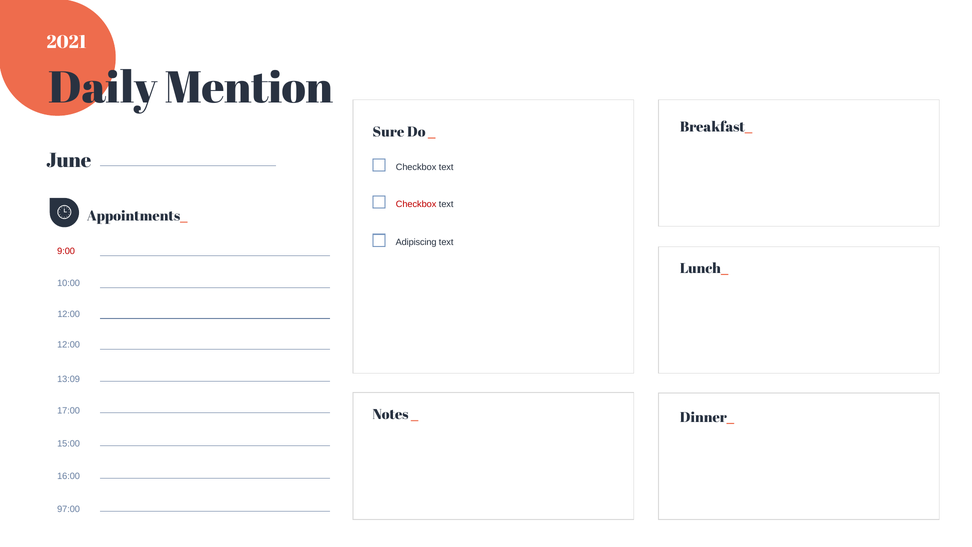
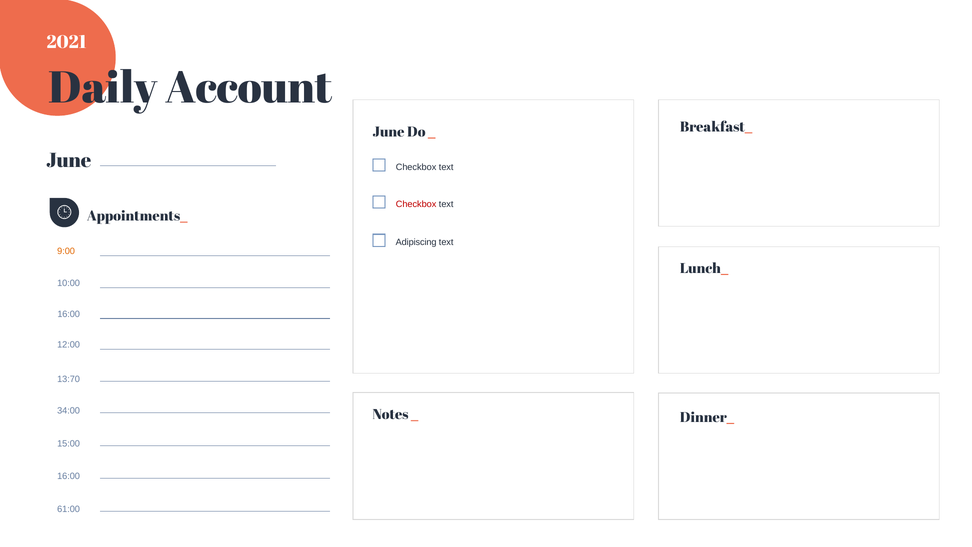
Mention: Mention -> Account (249, 88)
Sure: Sure -> June (389, 132)
9:00 colour: red -> orange (66, 251)
12:00: 12:00 -> 16:00 (69, 314)
13:09: 13:09 -> 13:70 (69, 379)
17:00: 17:00 -> 34:00 (69, 411)
97:00: 97:00 -> 61:00 (69, 509)
